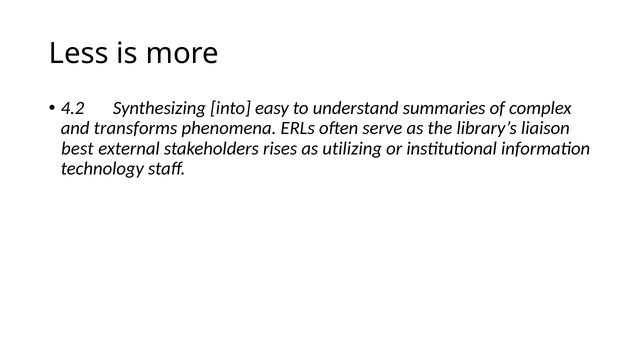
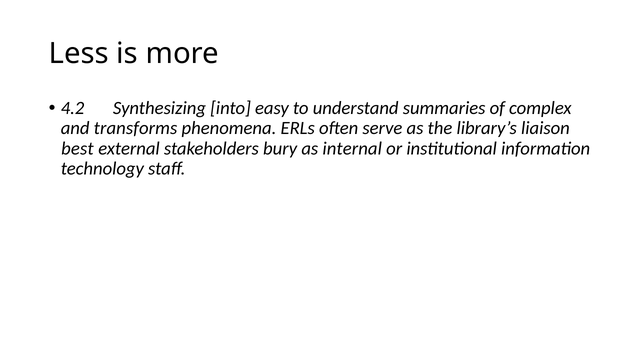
rises: rises -> bury (280, 148)
utilizing: utilizing -> internal (352, 148)
